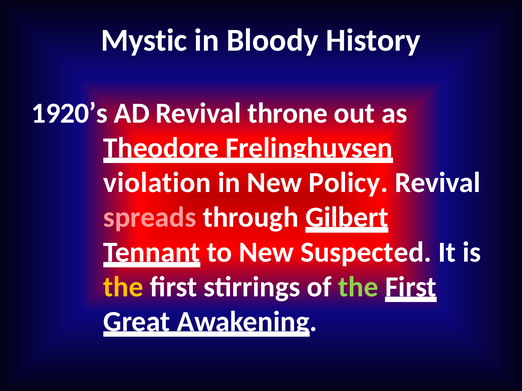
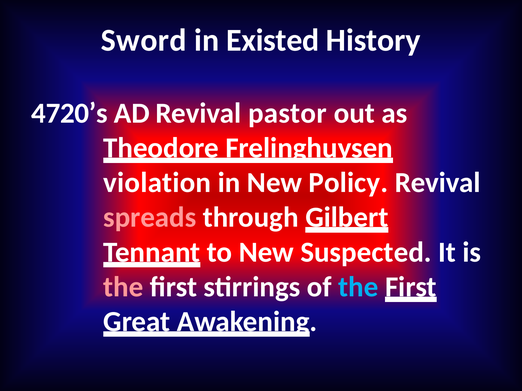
Mystic: Mystic -> Sword (144, 41)
Bloody: Bloody -> Existed (273, 41)
1920’s: 1920’s -> 4720’s (69, 113)
throne: throne -> pastor (287, 113)
the colour: yellow -> pink (123, 287)
the colour: light green -> light blue (358, 287)
